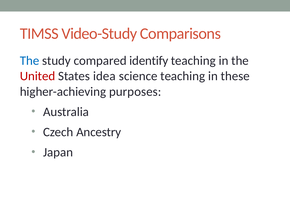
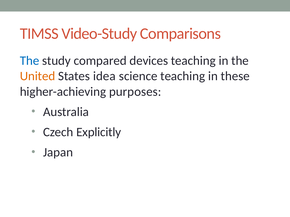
identify: identify -> devices (149, 61)
United colour: red -> orange (38, 76)
Ancestry: Ancestry -> Explicitly (99, 132)
